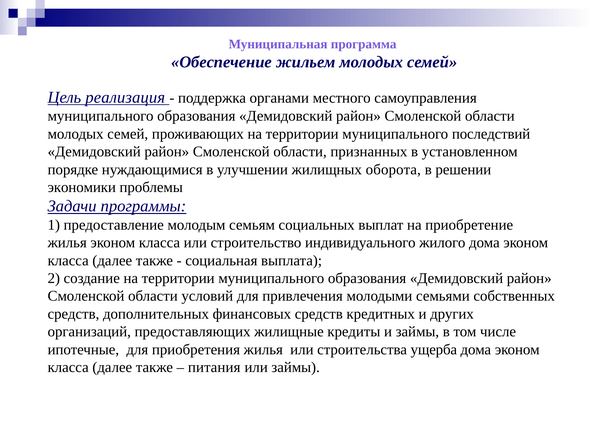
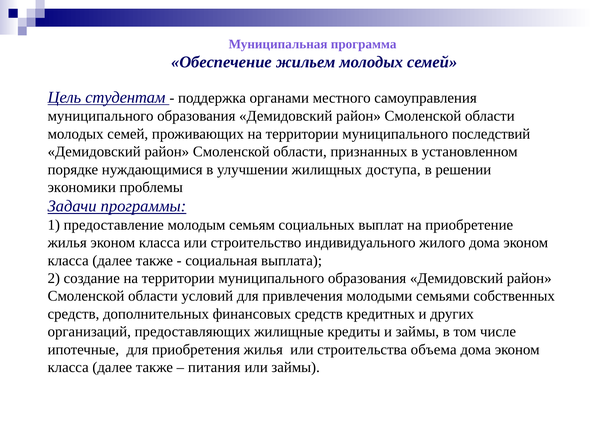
реализация: реализация -> студентам (125, 97)
оборота: оборота -> доступа (393, 170)
ущерба: ущерба -> объема (434, 350)
